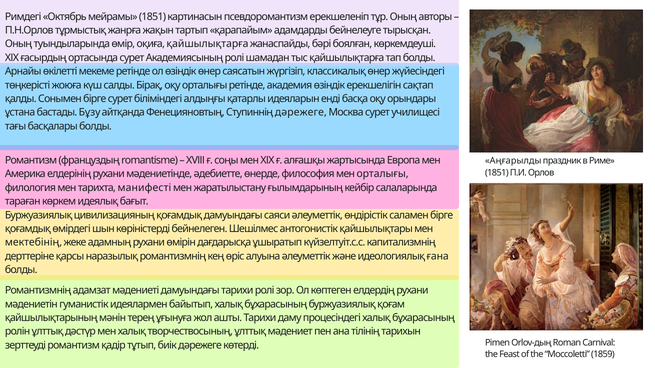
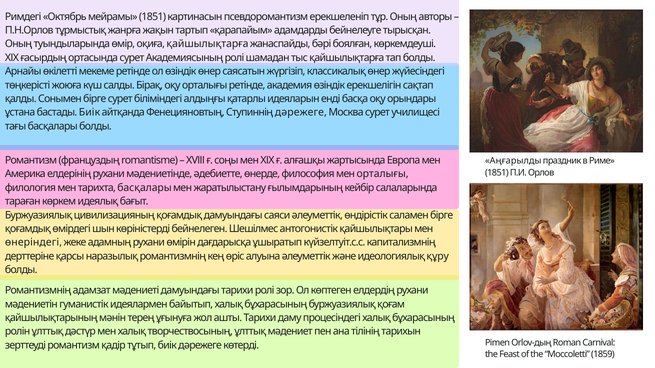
бастады Бұзу: Бұзу -> Биік (89, 113)
тарихта манифесті: манифесті -> басқалары (145, 188)
мектебінің: мектебінің -> өнеріндегі (34, 243)
ғана: ғана -> құру (438, 256)
